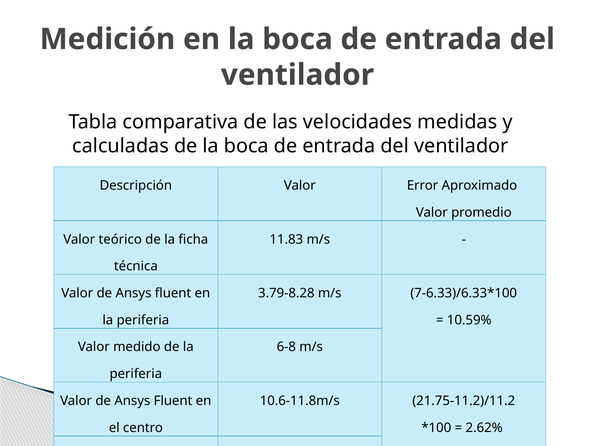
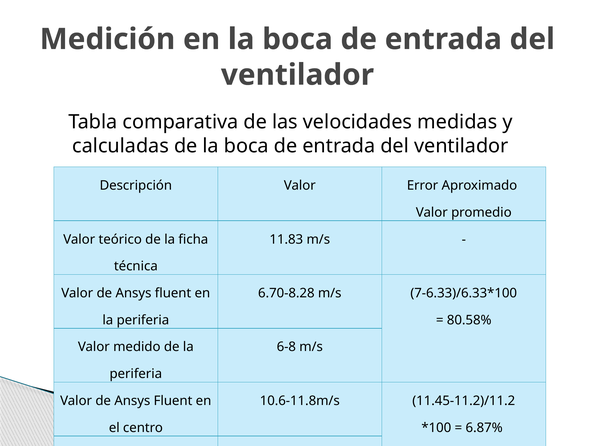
3.79-8.28: 3.79-8.28 -> 6.70-8.28 (286, 293)
10.59%: 10.59% -> 80.58% (469, 320)
21.75-11.2)/11.2: 21.75-11.2)/11.2 -> 11.45-11.2)/11.2 (464, 401)
2.62%: 2.62% -> 6.87% (484, 428)
